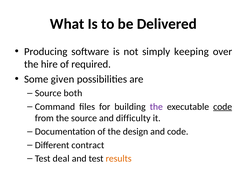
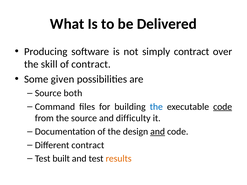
simply keeping: keeping -> contract (192, 52)
hire: hire -> skill (49, 64)
of required: required -> contract (91, 64)
the colour: purple -> blue (156, 107)
and underline: none -> present (158, 132)
deal: deal -> built (61, 159)
